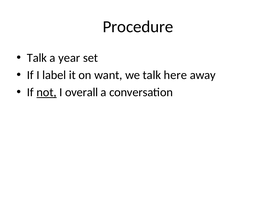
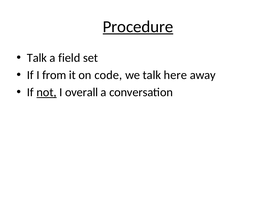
Procedure underline: none -> present (138, 27)
year: year -> field (69, 58)
label: label -> from (54, 75)
want: want -> code (108, 75)
